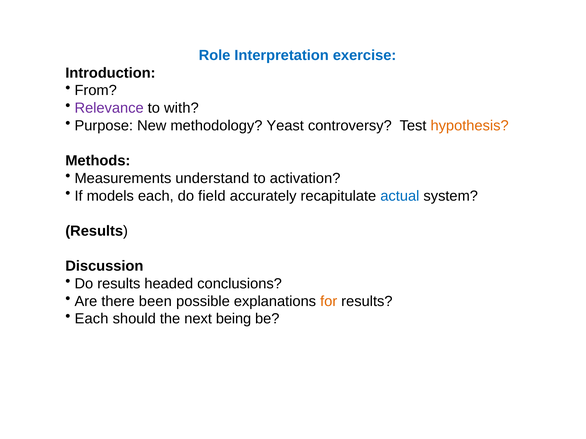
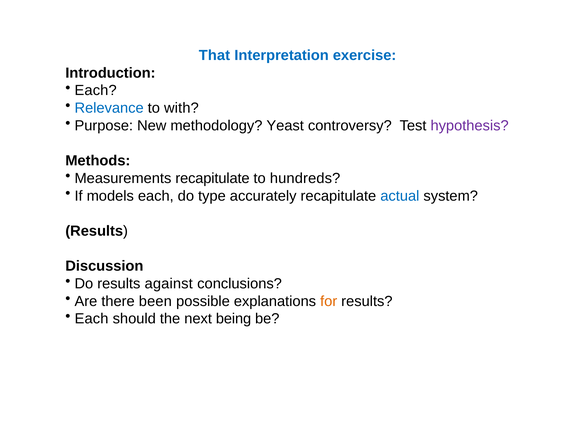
Role: Role -> That (214, 55)
From: From -> Each (96, 91)
Relevance colour: purple -> blue (109, 108)
hypothesis colour: orange -> purple (470, 126)
Measurements understand: understand -> recapitulate (212, 178)
activation: activation -> hundreds (305, 178)
field: field -> type (212, 196)
headed: headed -> against (169, 284)
